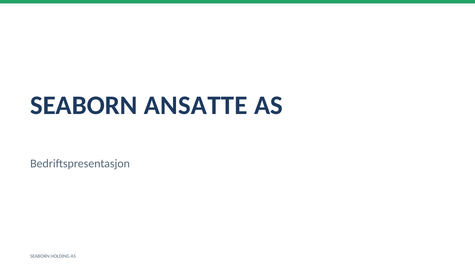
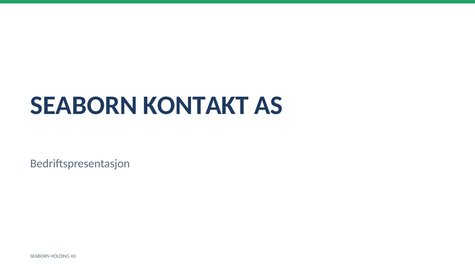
ANSATTE: ANSATTE -> KONTAKT (196, 105)
